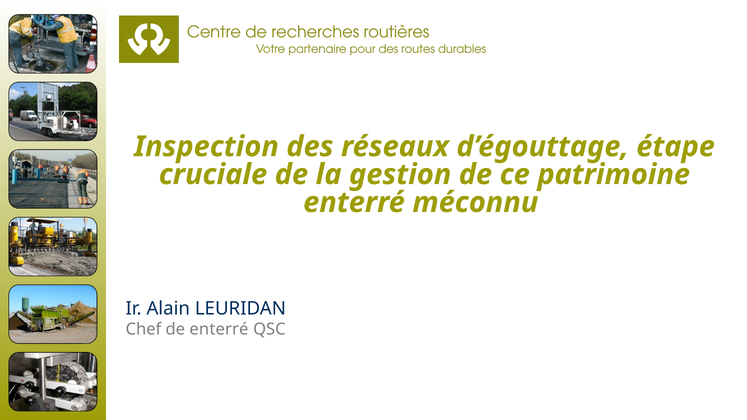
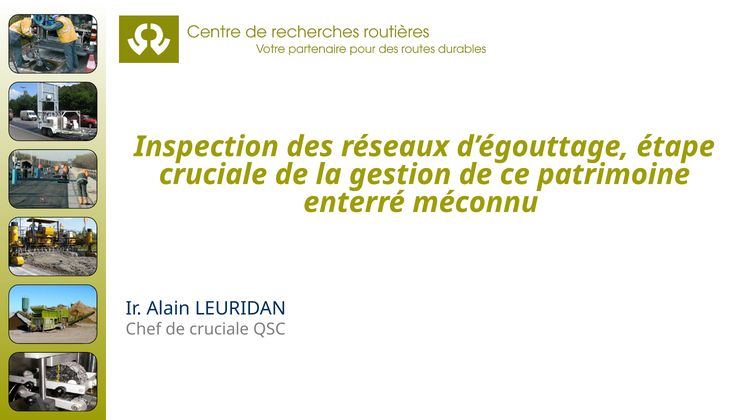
de enterré: enterré -> cruciale (219, 330)
